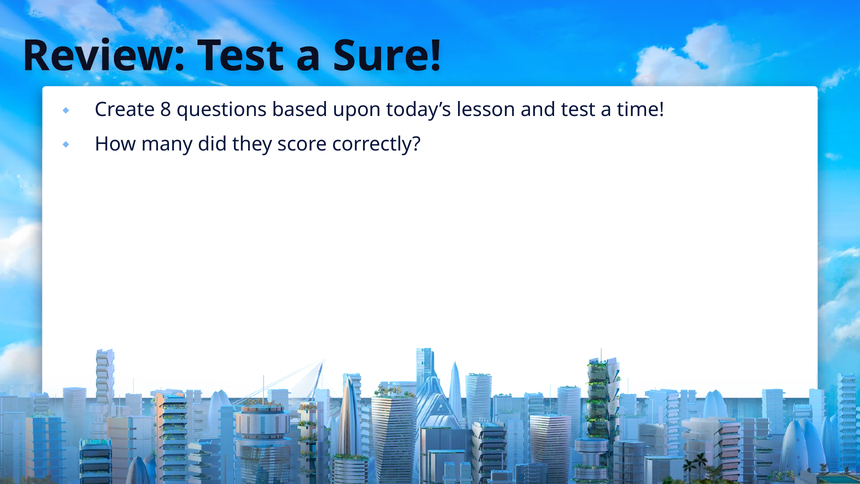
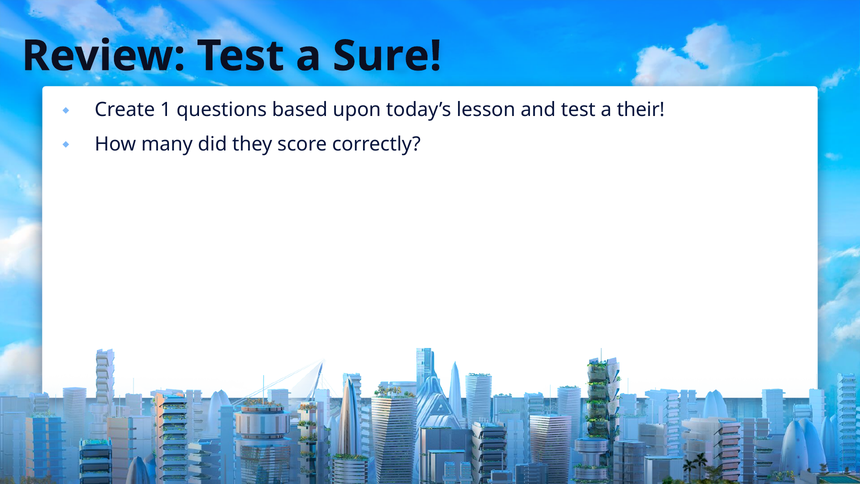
8: 8 -> 1 (166, 110)
time: time -> their (641, 110)
